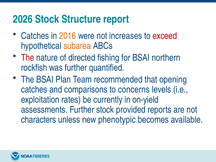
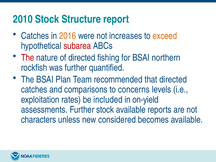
2026: 2026 -> 2010 (23, 19)
exceed colour: red -> orange (165, 36)
subarea colour: orange -> red (77, 46)
that opening: opening -> directed (173, 79)
currently: currently -> included (108, 100)
stock provided: provided -> available (131, 110)
phenotypic: phenotypic -> considered (117, 120)
